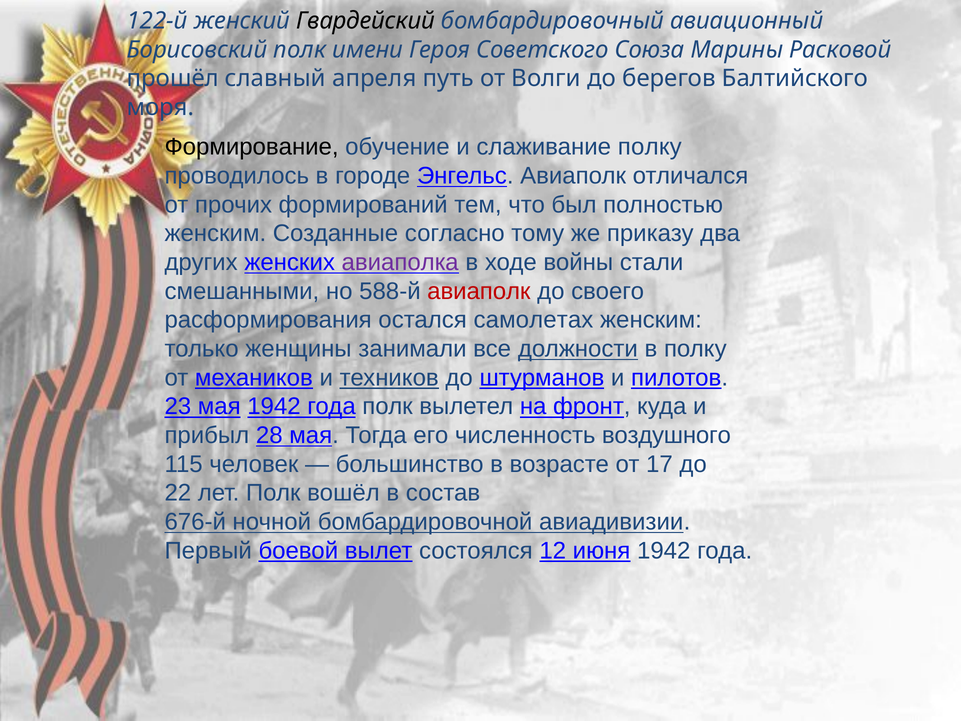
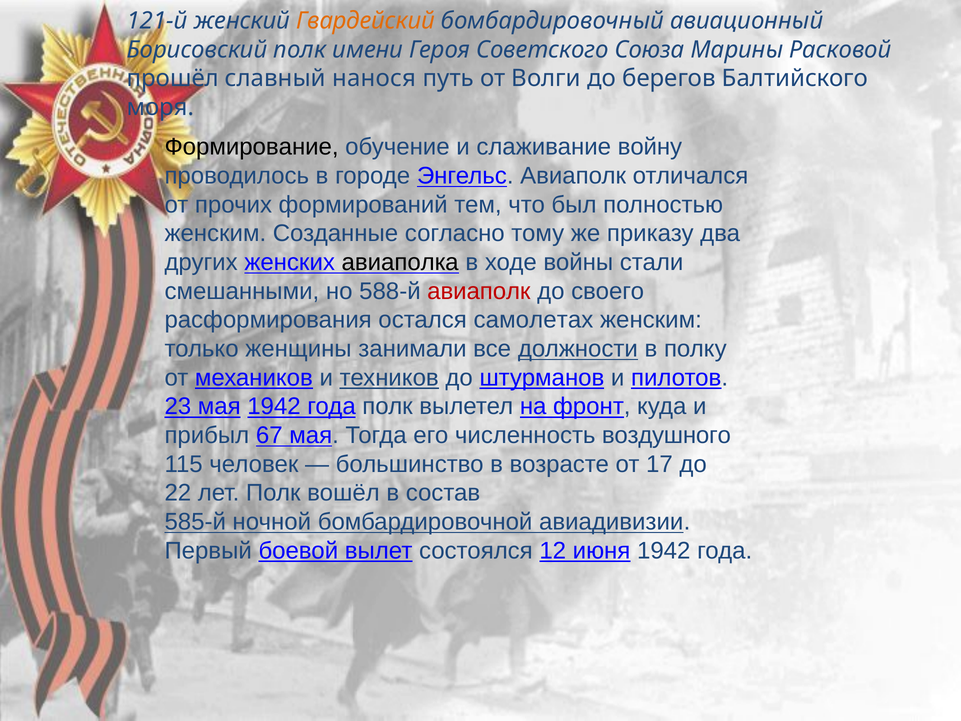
122-й: 122-й -> 121-й (157, 21)
Гвардейский colour: black -> orange (365, 21)
апреля: апреля -> нанося (374, 78)
слаживание полку: полку -> войну (650, 147)
авиаполка colour: purple -> black (400, 262)
28: 28 -> 67 (269, 435)
676-й: 676-й -> 585-й (195, 522)
